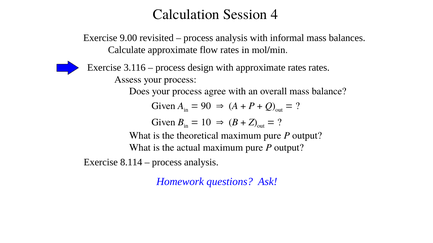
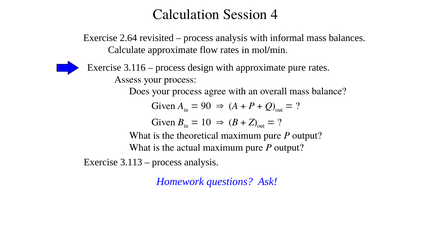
9.00: 9.00 -> 2.64 (128, 38)
approximate rates: rates -> pure (297, 68)
8.114: 8.114 -> 3.113 (131, 163)
